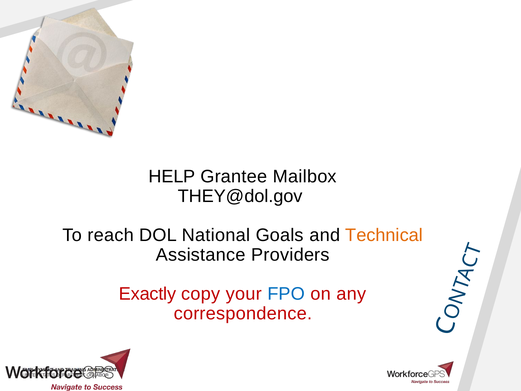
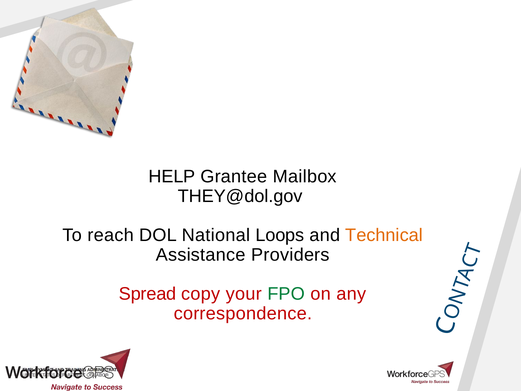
Goals: Goals -> Loops (280, 235)
Exactly: Exactly -> Spread (148, 294)
FPO colour: blue -> green (286, 294)
